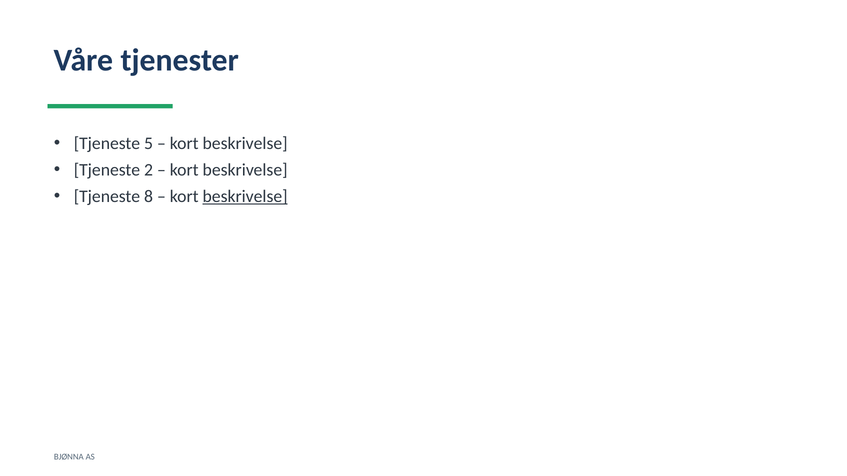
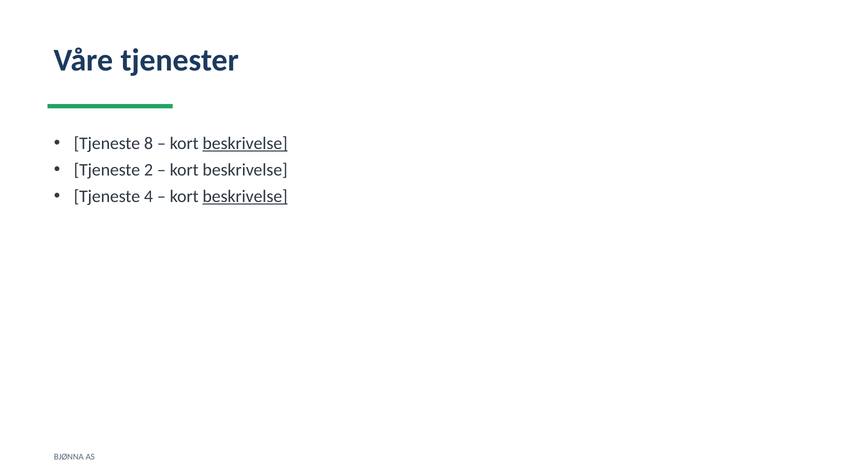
5: 5 -> 8 (148, 143)
beskrivelse underline: none -> present (245, 143)
8: 8 -> 4 (148, 196)
